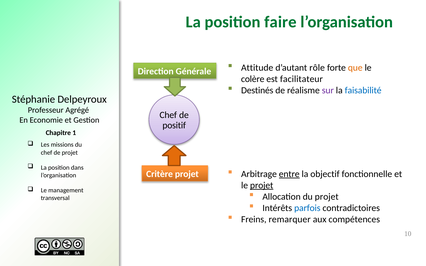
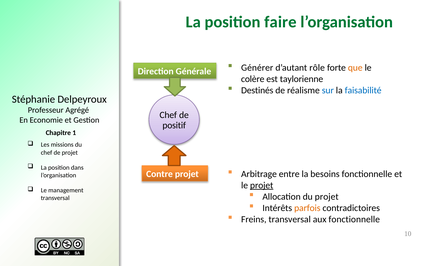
Attitude: Attitude -> Générer (257, 68)
facilitateur: facilitateur -> taylorienne (302, 79)
sur colour: purple -> blue (328, 91)
entre underline: present -> none (289, 174)
objectif: objectif -> besoins (325, 174)
Critère: Critère -> Contre (160, 174)
parfois colour: blue -> orange (307, 208)
Freins remarquer: remarquer -> transversal (290, 220)
aux compétences: compétences -> fonctionnelle (354, 220)
